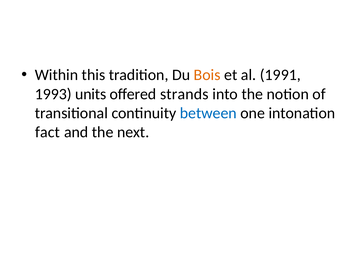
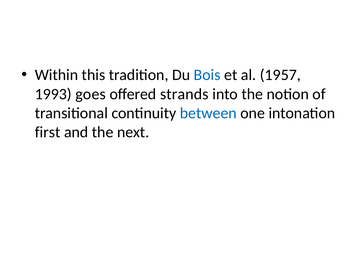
Bois colour: orange -> blue (207, 75)
1991: 1991 -> 1957 (280, 75)
units: units -> goes (91, 94)
fact: fact -> first (48, 132)
